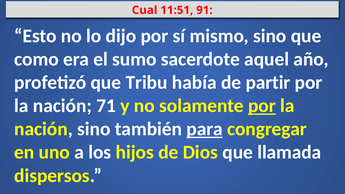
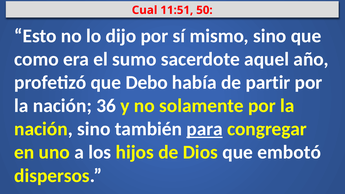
91: 91 -> 50 (204, 10)
Tribu: Tribu -> Debo (147, 83)
71: 71 -> 36 (106, 106)
por underline: present -> none (262, 106)
llamada: llamada -> embotó (289, 152)
